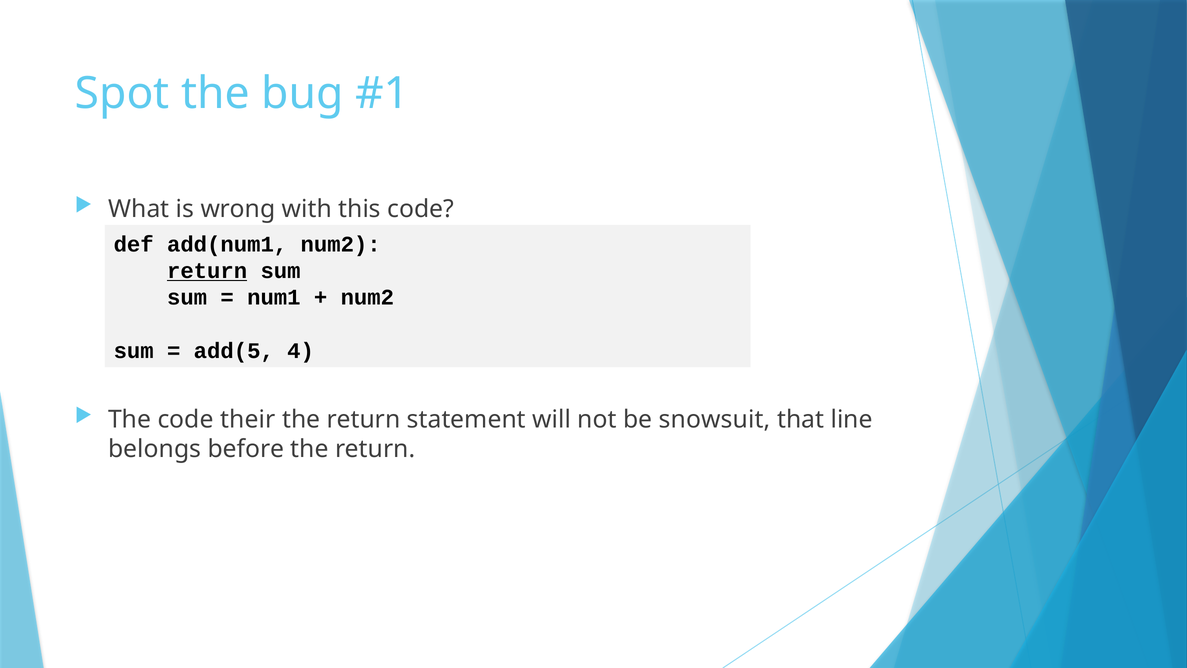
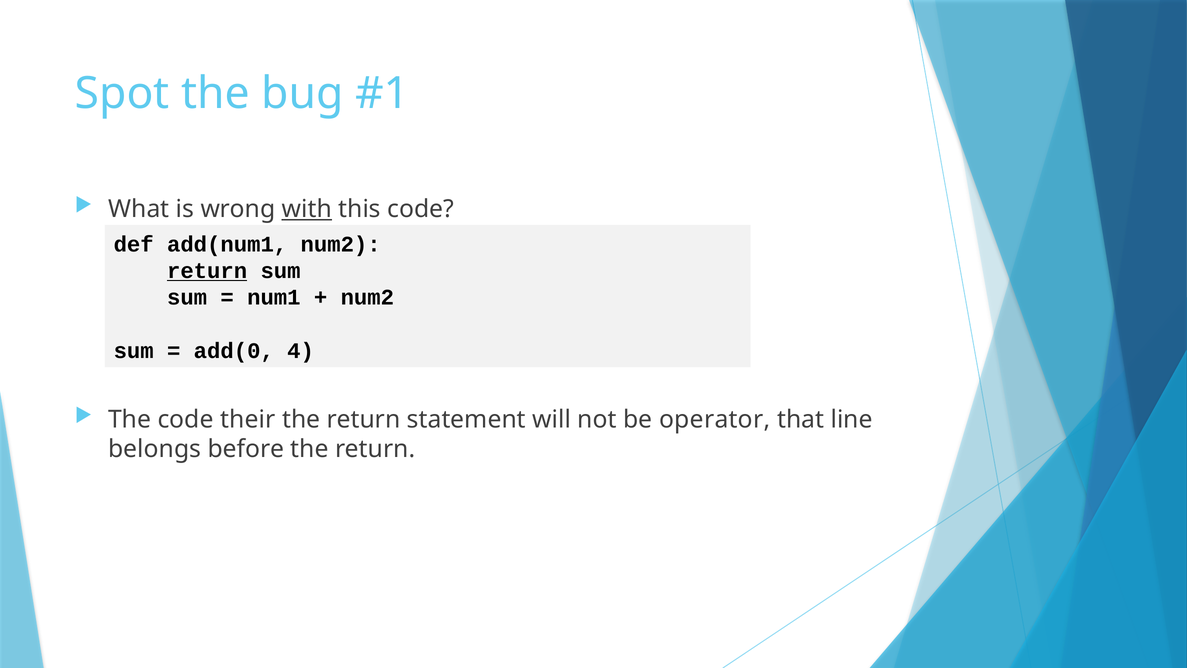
with underline: none -> present (307, 209)
add(5: add(5 -> add(0 (234, 351)
snowsuit: snowsuit -> operator (715, 419)
